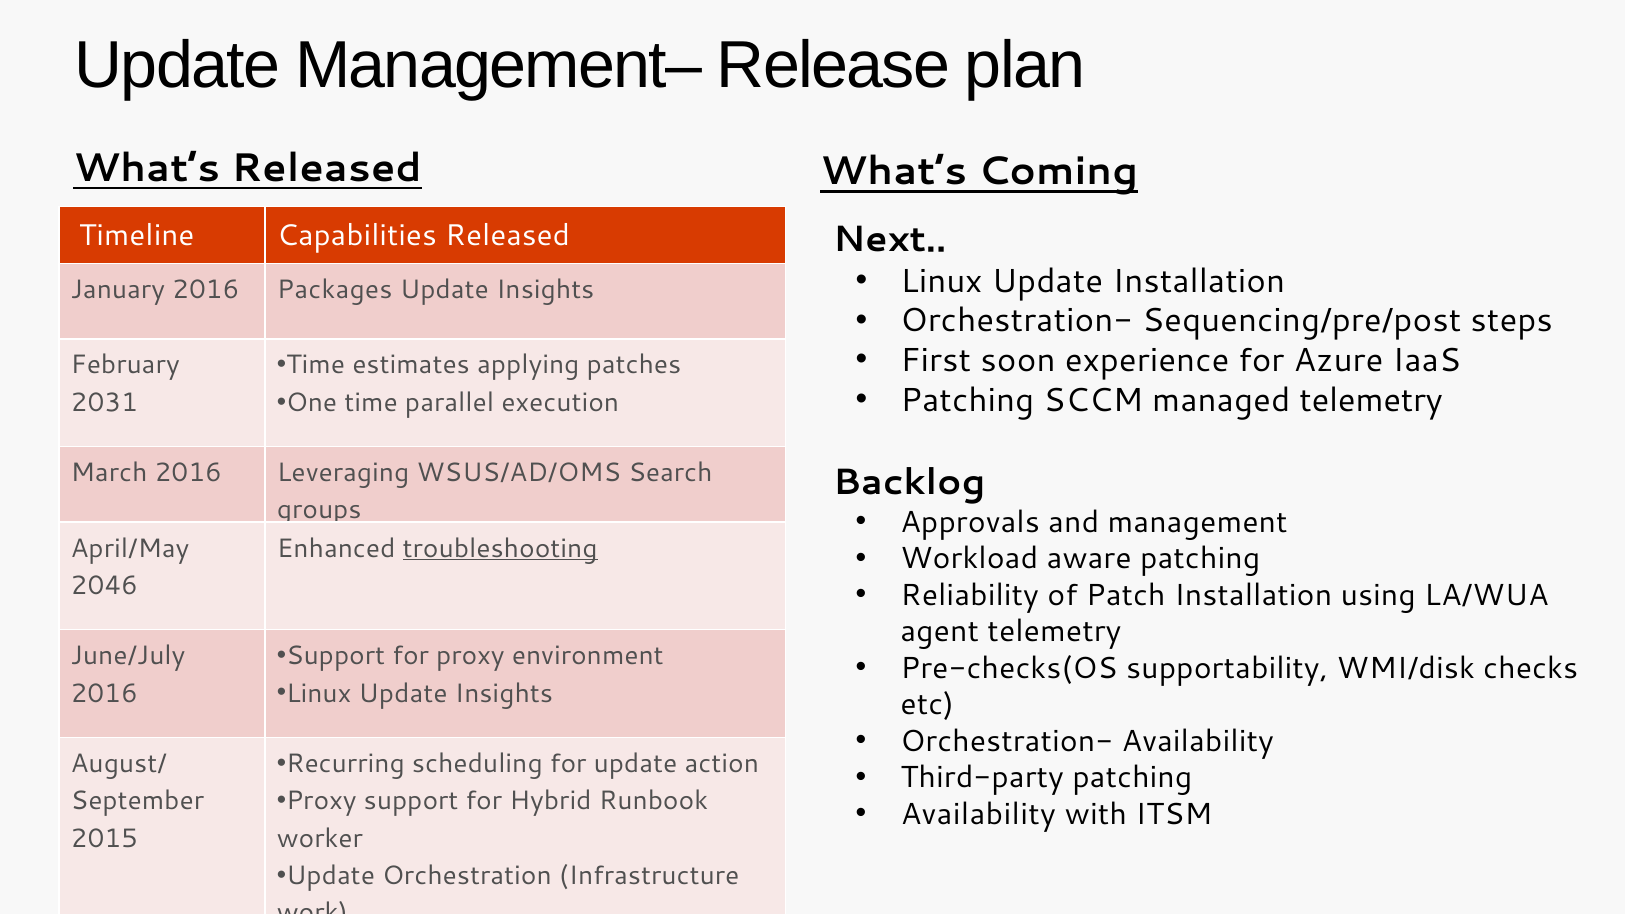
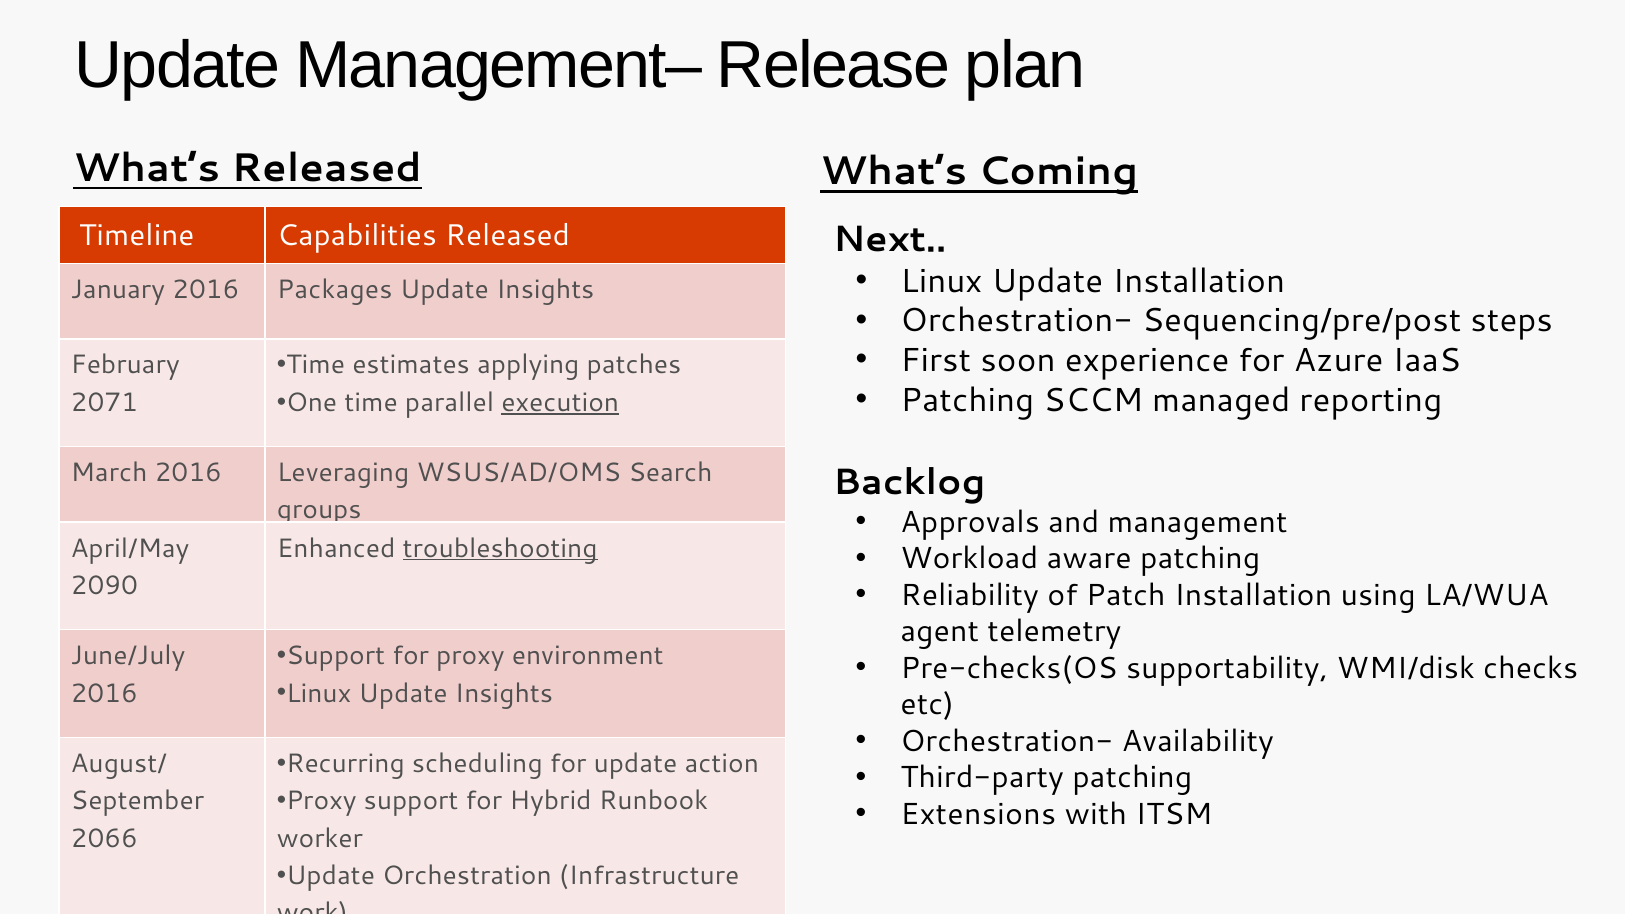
managed telemetry: telemetry -> reporting (1371, 401)
execution underline: none -> present (560, 402)
2031: 2031 -> 2071 (104, 402)
2046: 2046 -> 2090 (104, 586)
Availability: Availability -> Extensions (978, 814)
2015: 2015 -> 2066 (104, 838)
